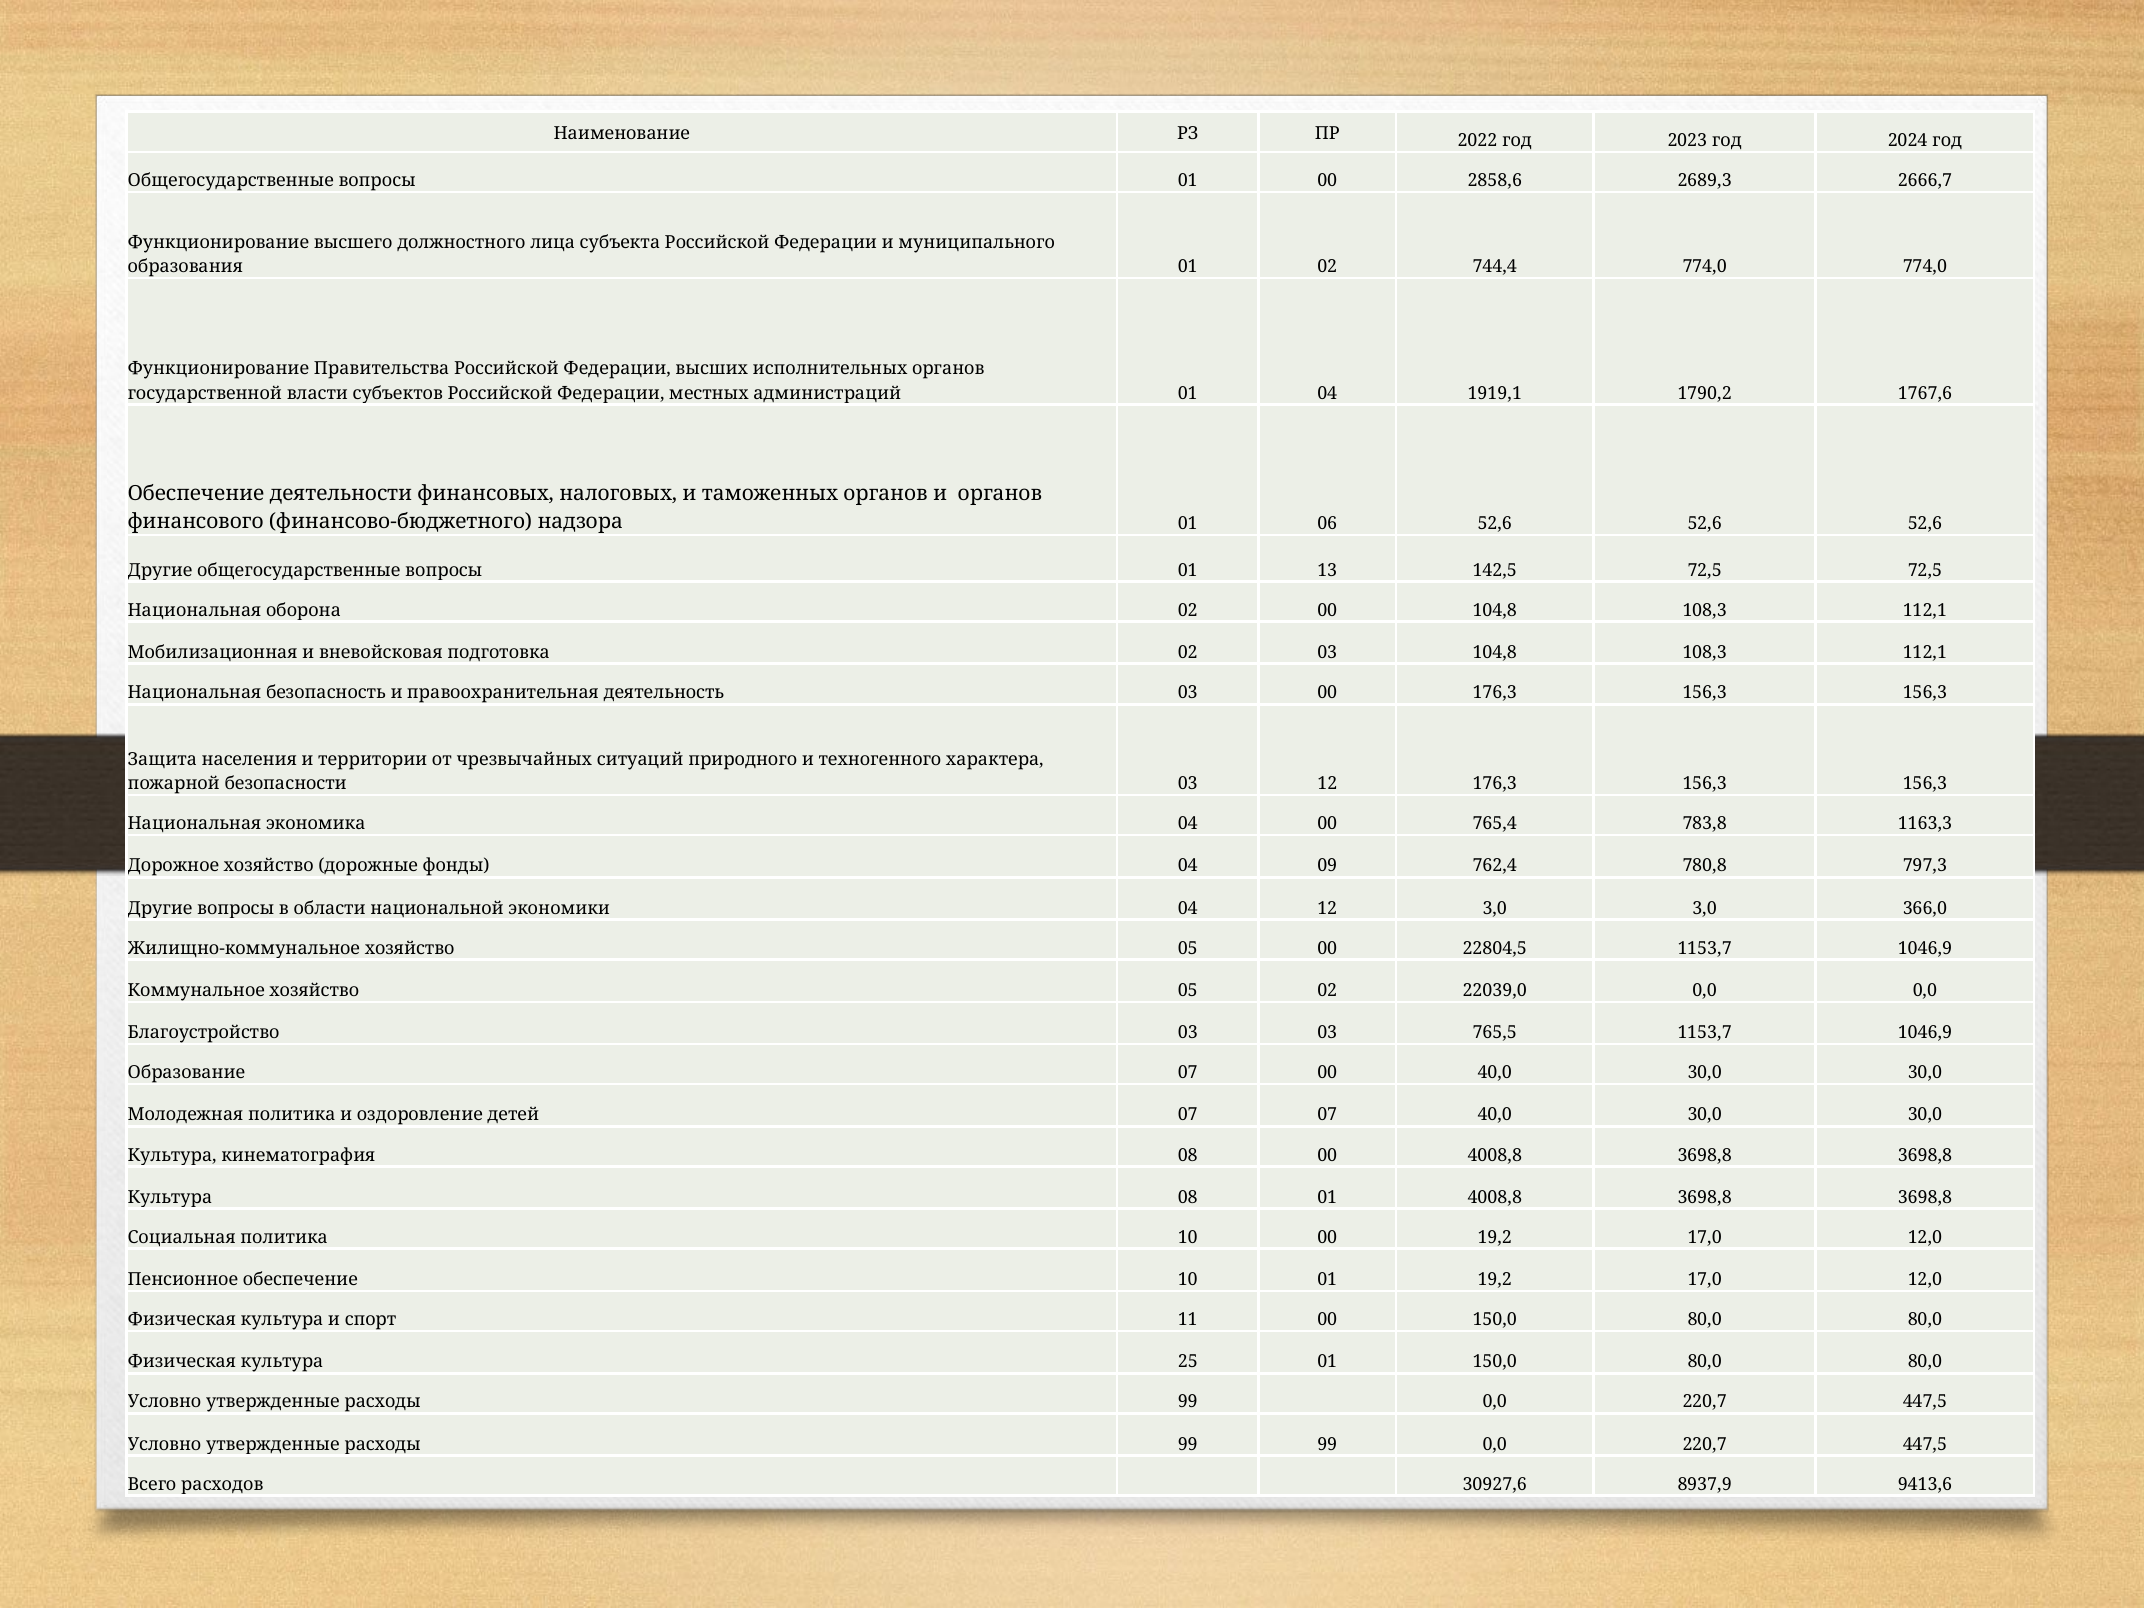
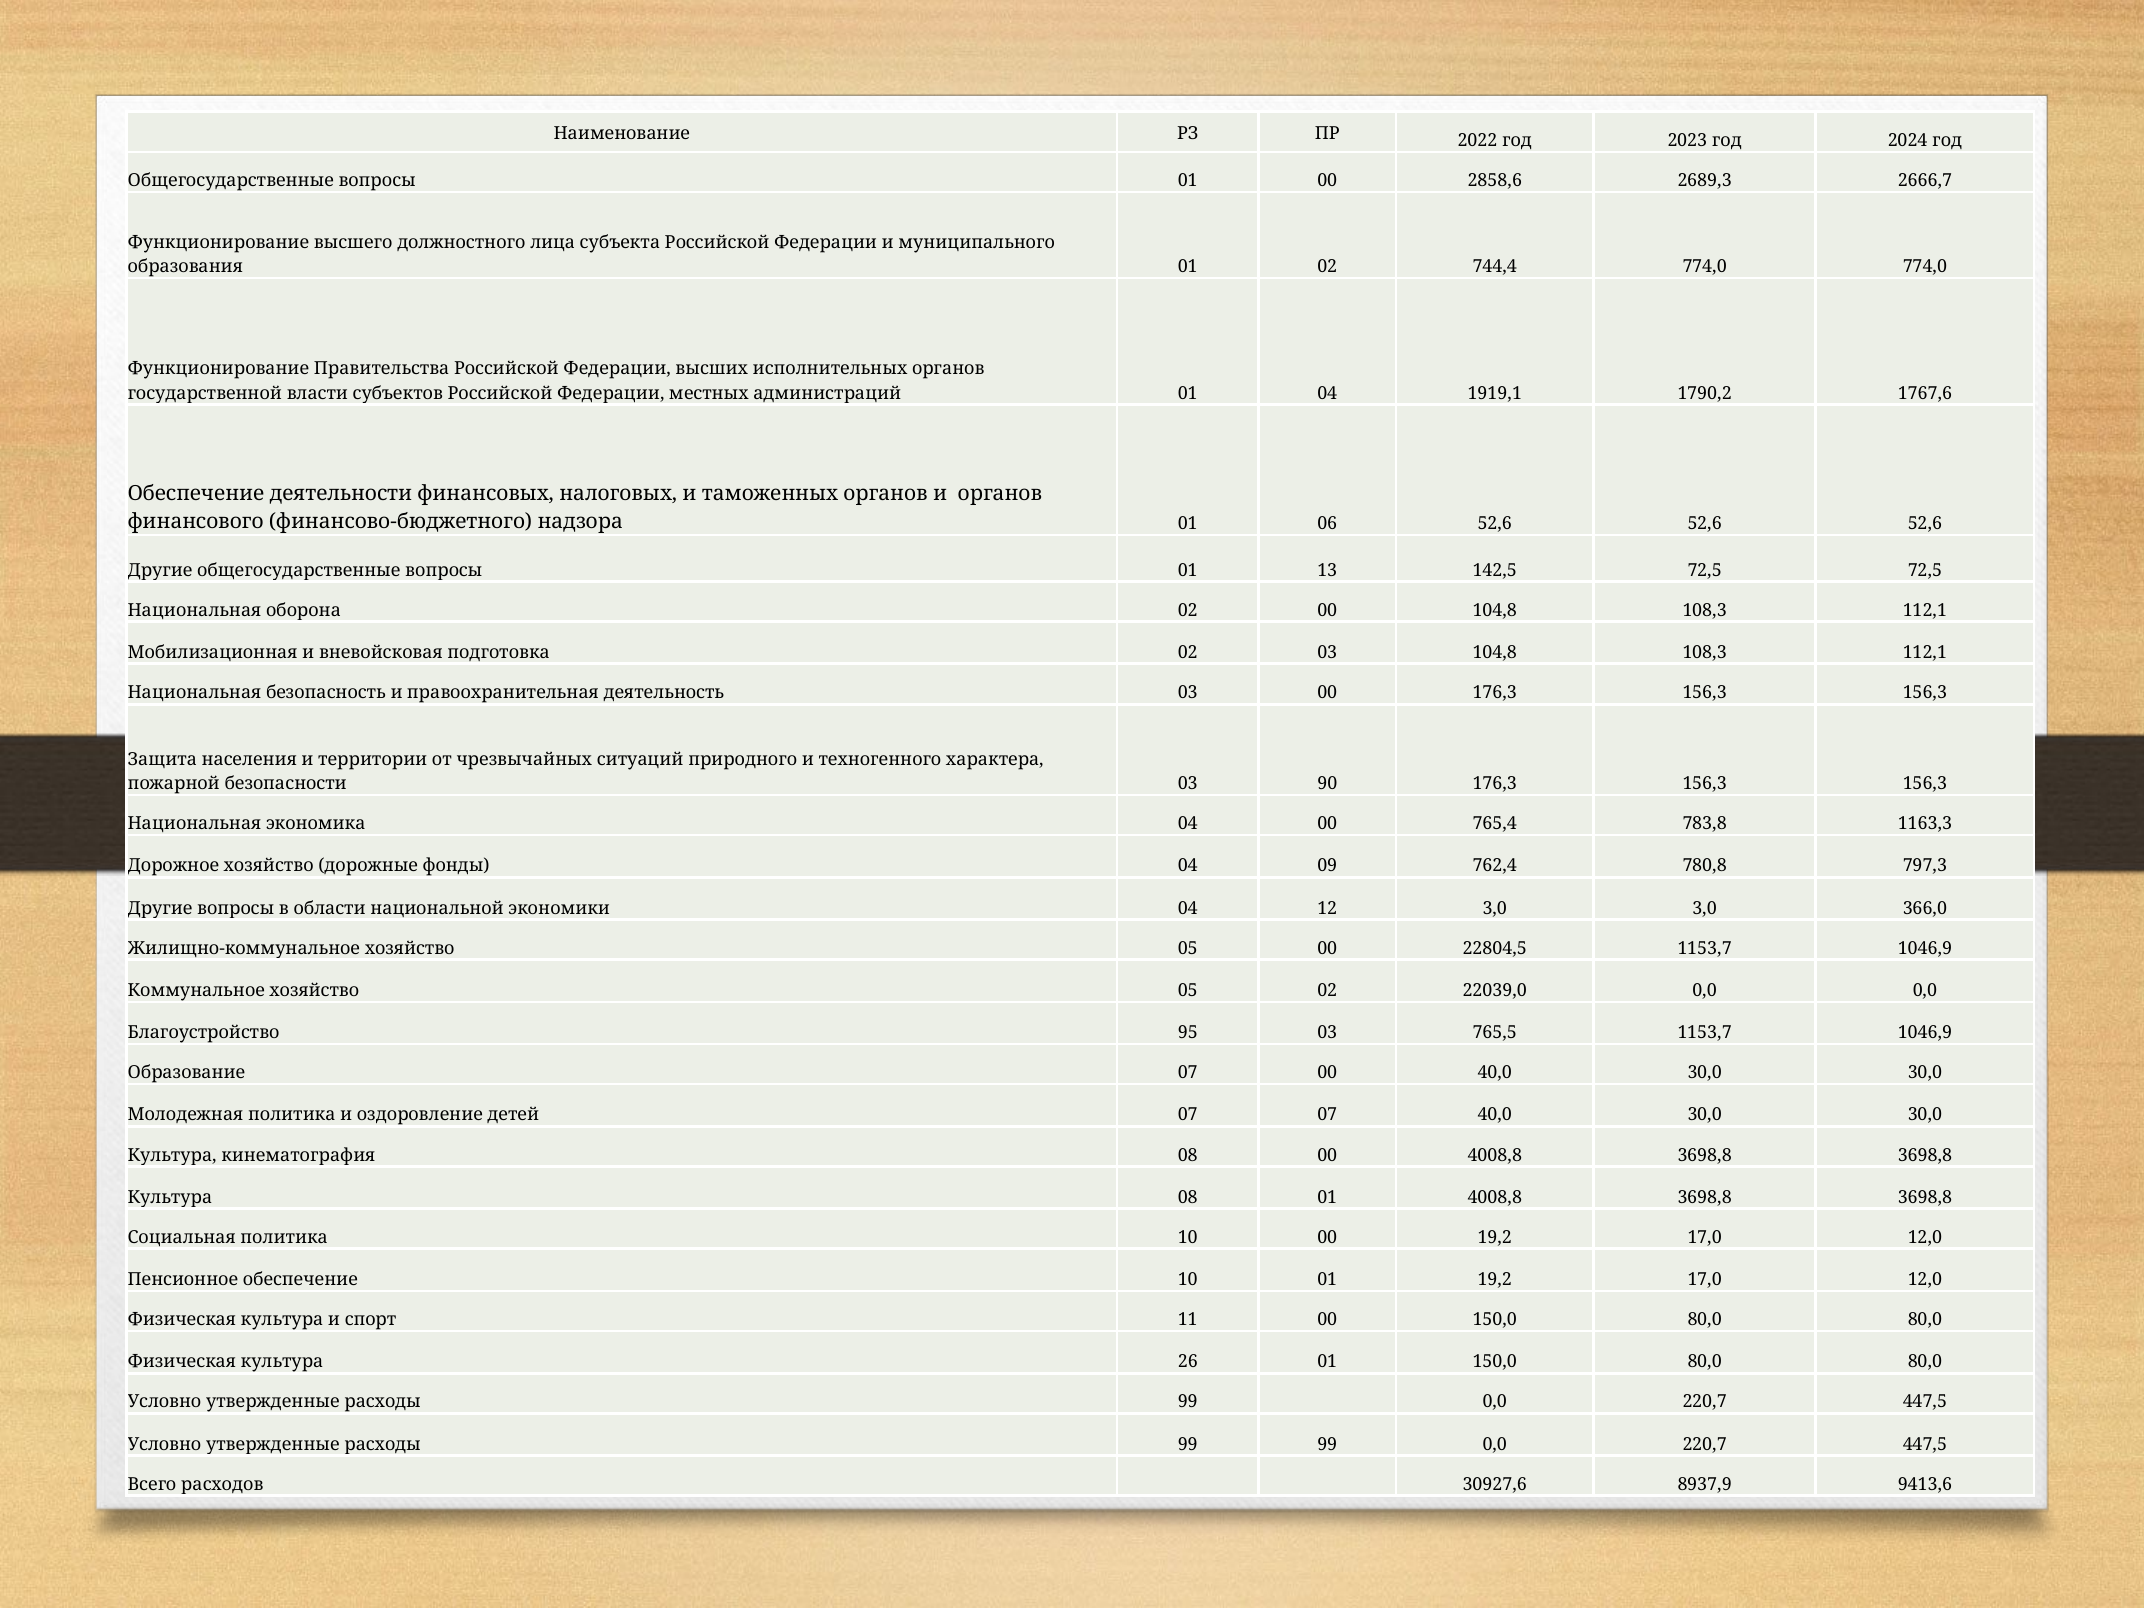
03 12: 12 -> 90 (1327, 784)
Благоустройство 03: 03 -> 95 (1188, 1033)
25: 25 -> 26 (1188, 1362)
